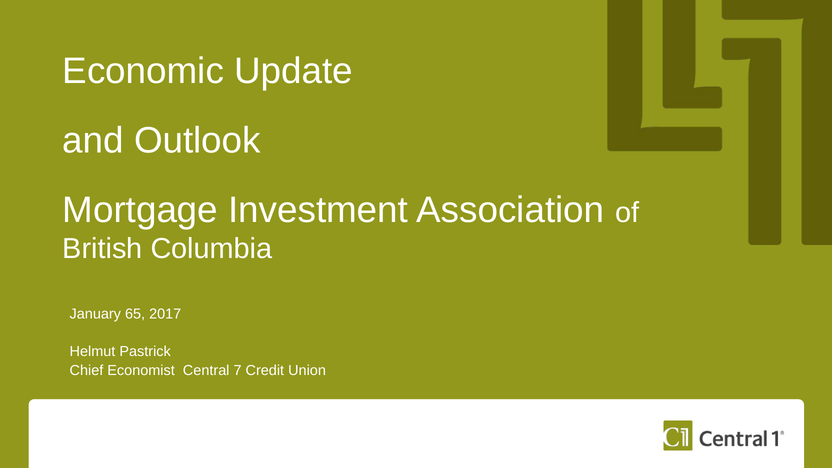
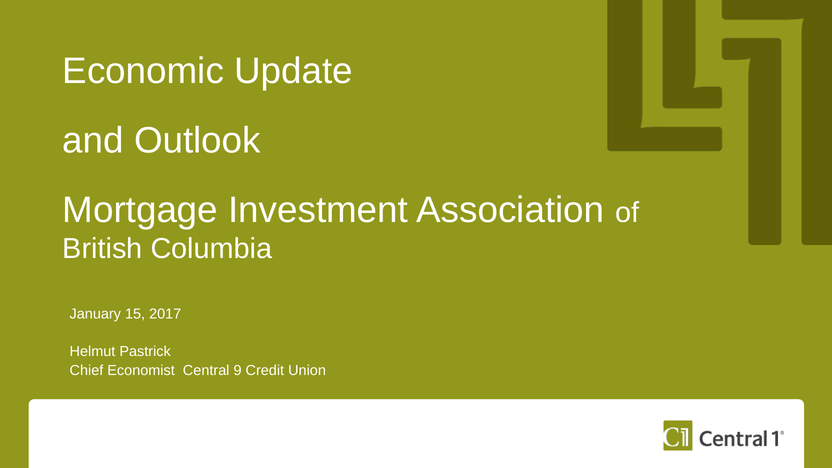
65: 65 -> 15 (135, 314)
7: 7 -> 9 (238, 370)
